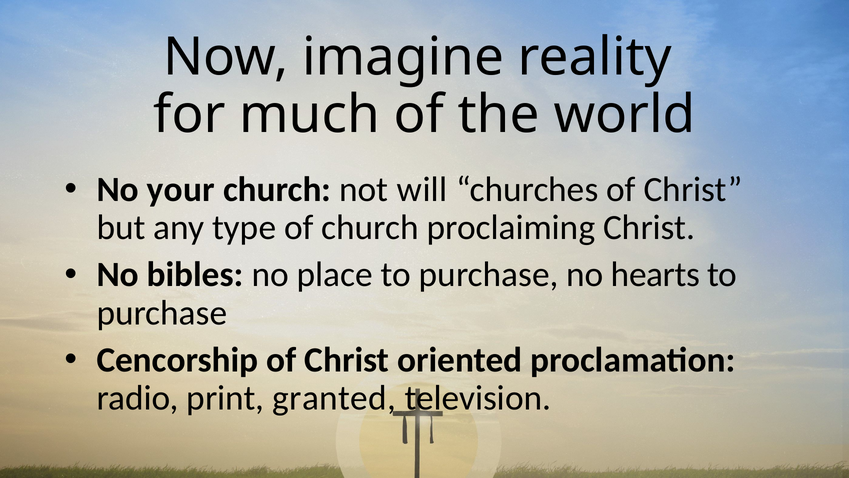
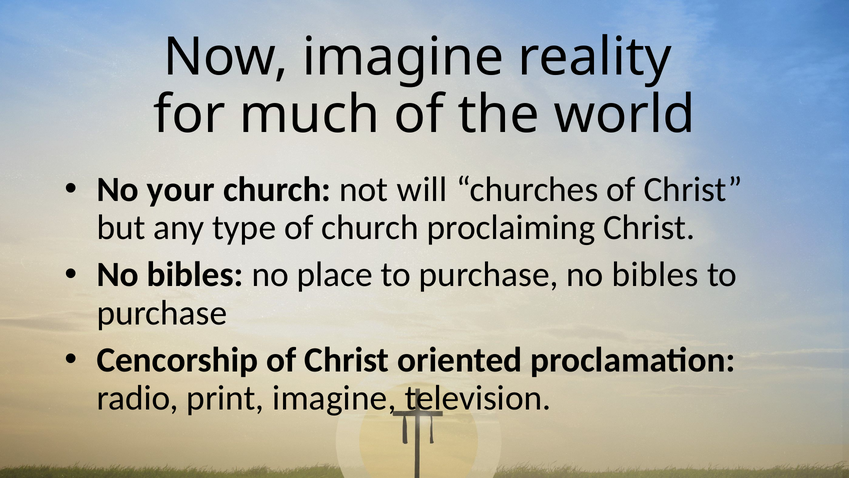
purchase no hearts: hearts -> bibles (655, 274)
print granted: granted -> imagine (334, 398)
